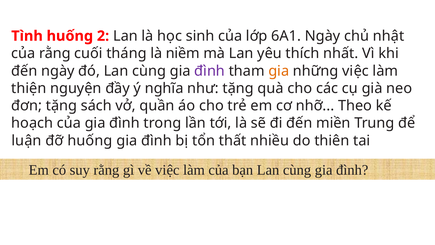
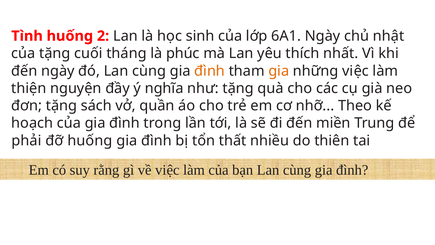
của rằng: rằng -> tặng (55, 53)
niềm: niềm -> phúc (183, 53)
đình colour: purple -> orange (210, 71)
luận: luận -> phải (26, 140)
